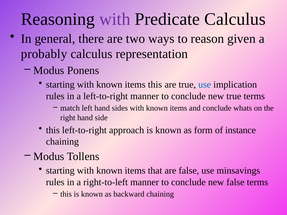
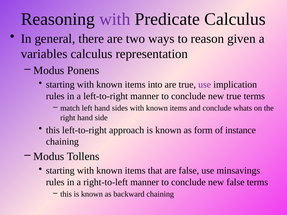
probably: probably -> variables (44, 54)
items this: this -> into (155, 85)
use colour: blue -> purple (205, 85)
